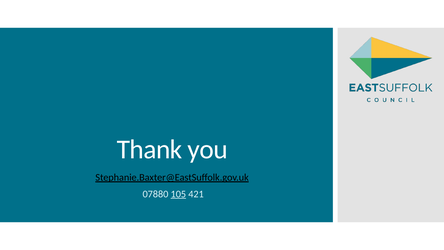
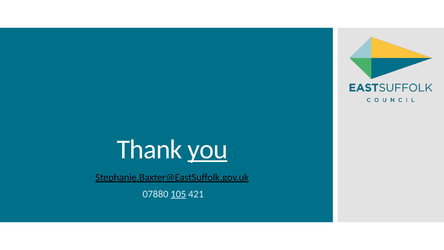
you underline: none -> present (208, 149)
